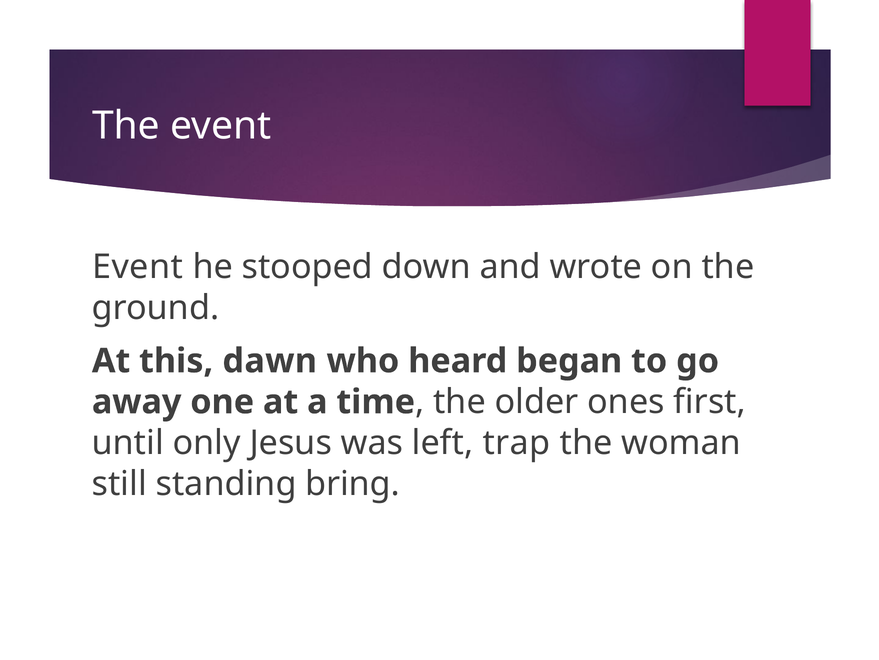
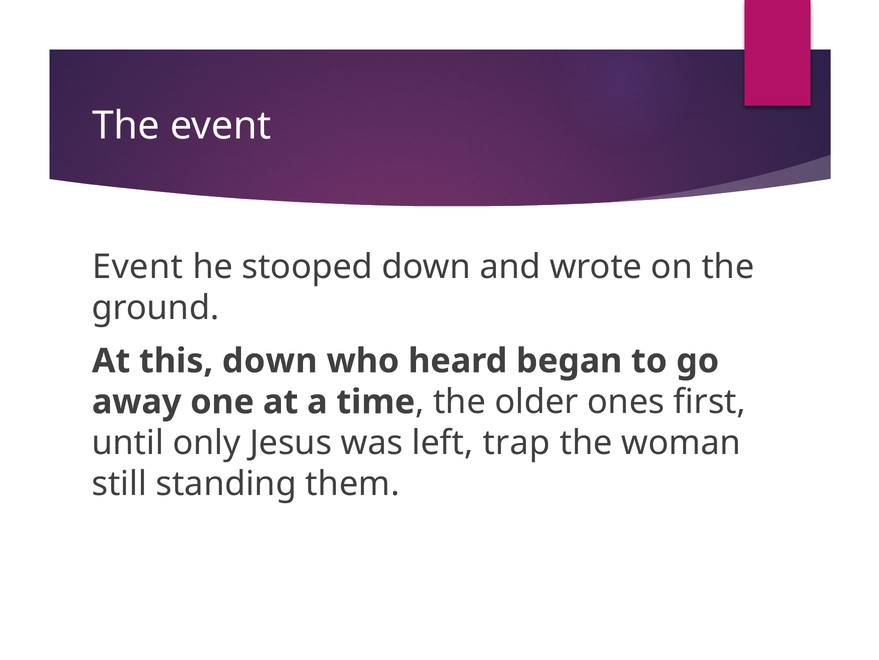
this dawn: dawn -> down (270, 361)
bring: bring -> them (353, 483)
